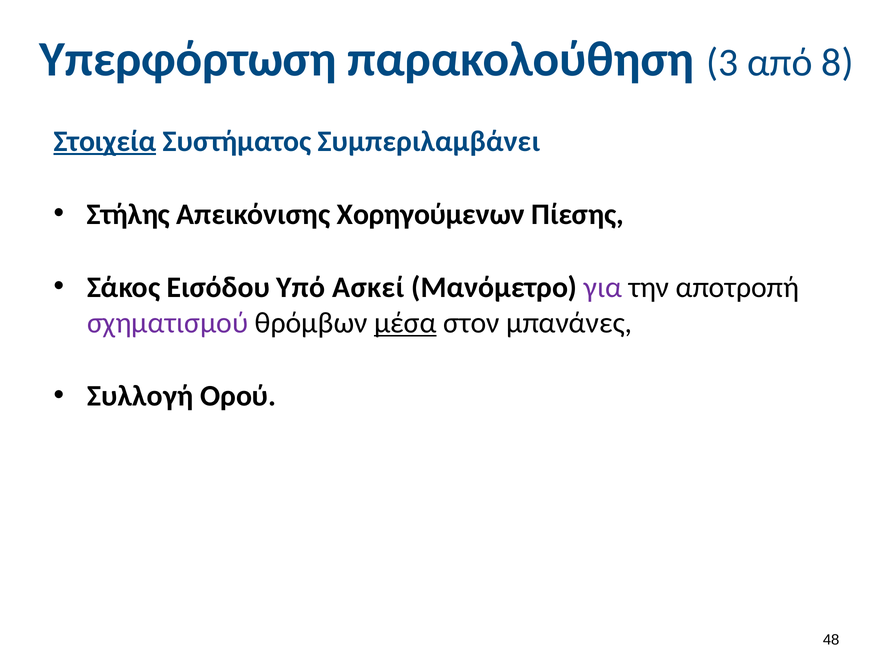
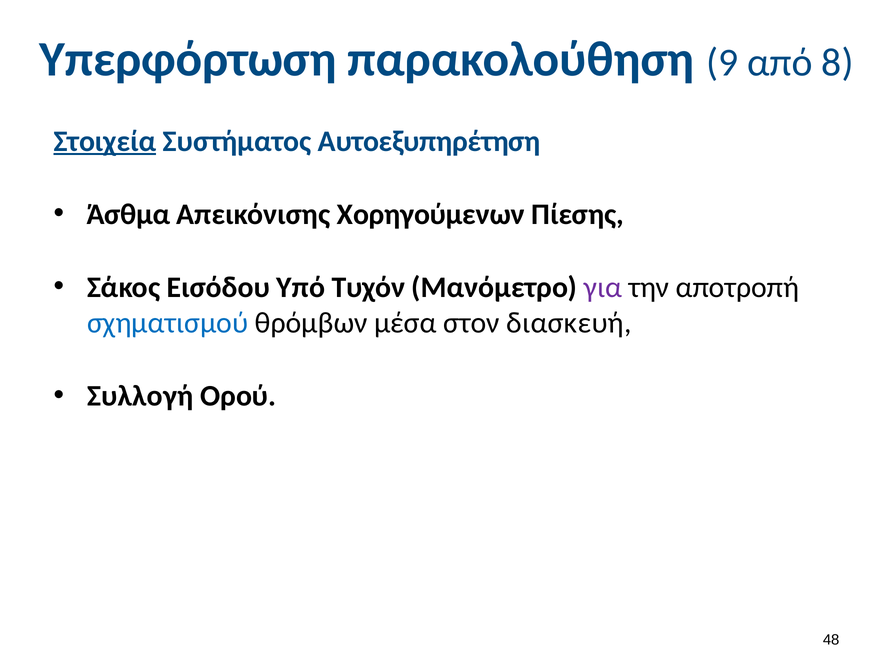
3: 3 -> 9 (722, 62)
Συμπεριλαμβάνει: Συμπεριλαμβάνει -> Αυτοεξυπηρέτηση (429, 141)
Στήλης: Στήλης -> Άσθμα (128, 214)
Ασκεί: Ασκεί -> Τυχόν (368, 287)
σχηματισμού colour: purple -> blue (168, 323)
μέσα underline: present -> none (405, 323)
μπανάνες: μπανάνες -> διασκευή (569, 323)
